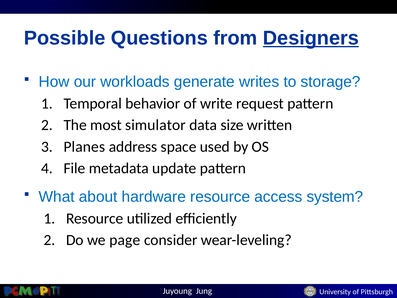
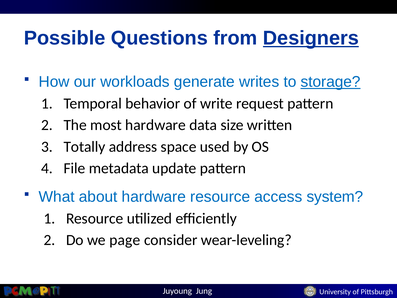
storage underline: none -> present (331, 82)
most simulator: simulator -> hardware (155, 125)
Planes: Planes -> Totally (84, 147)
